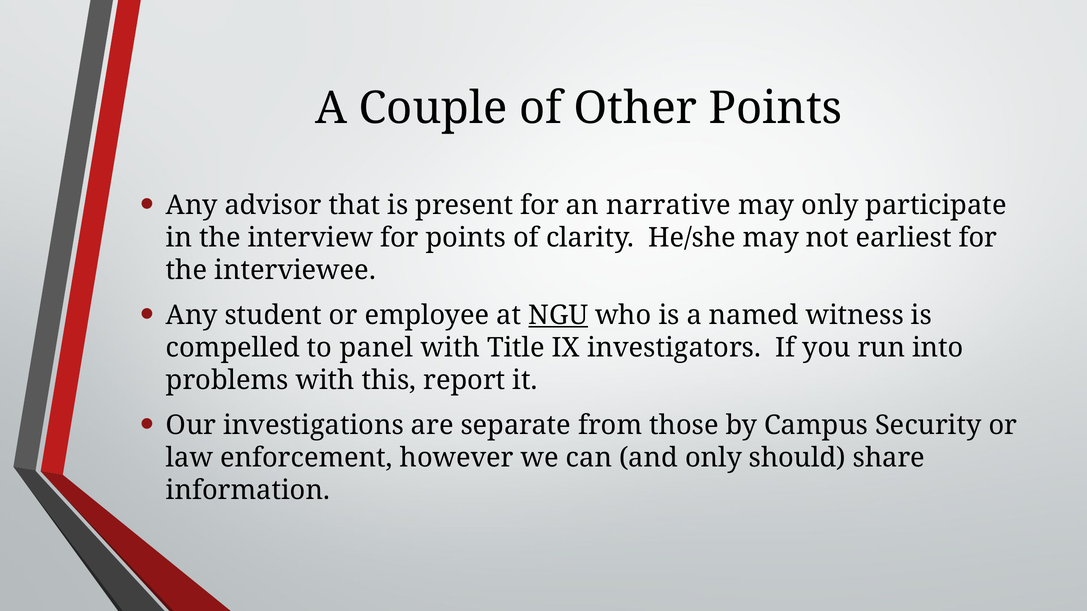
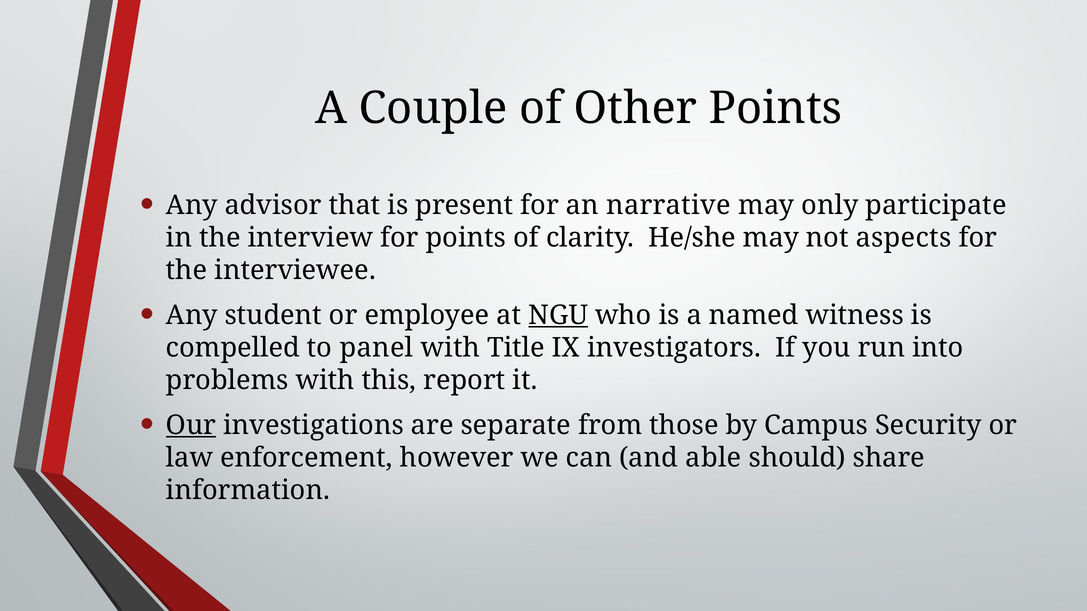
earliest: earliest -> aspects (904, 238)
Our underline: none -> present (191, 426)
and only: only -> able (713, 458)
